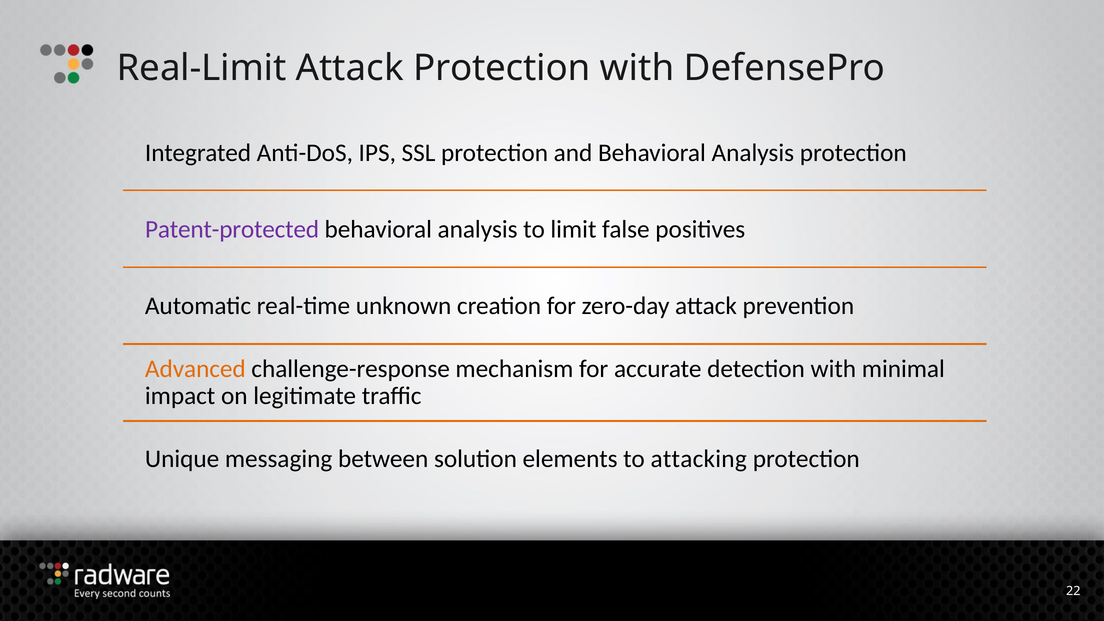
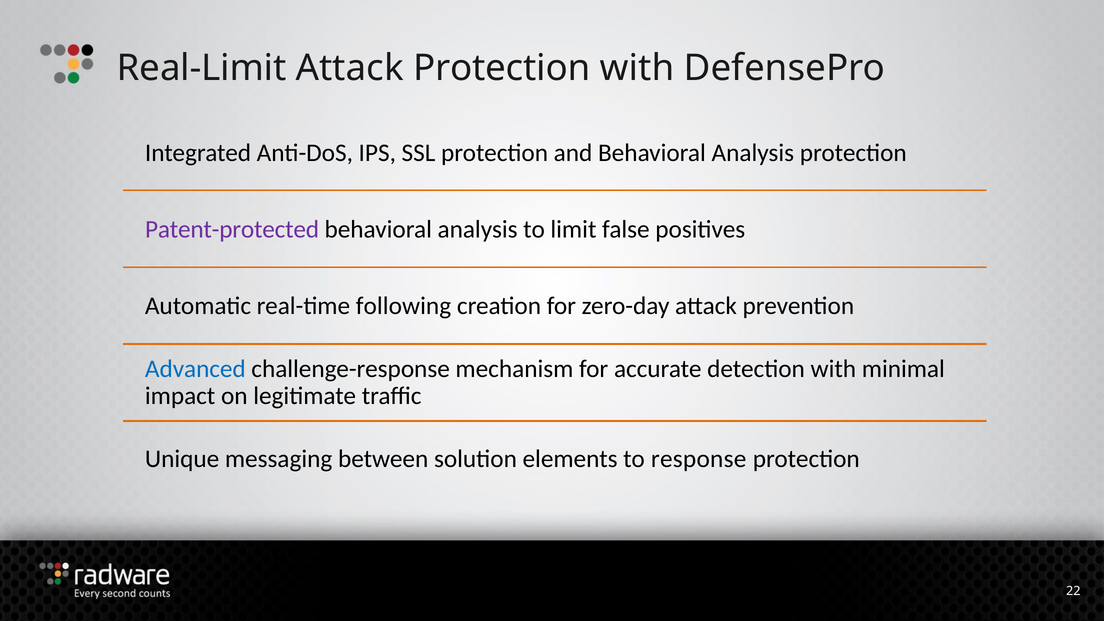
unknown: unknown -> following (404, 306)
Advanced colour: orange -> blue (195, 369)
attacking: attacking -> response (699, 459)
